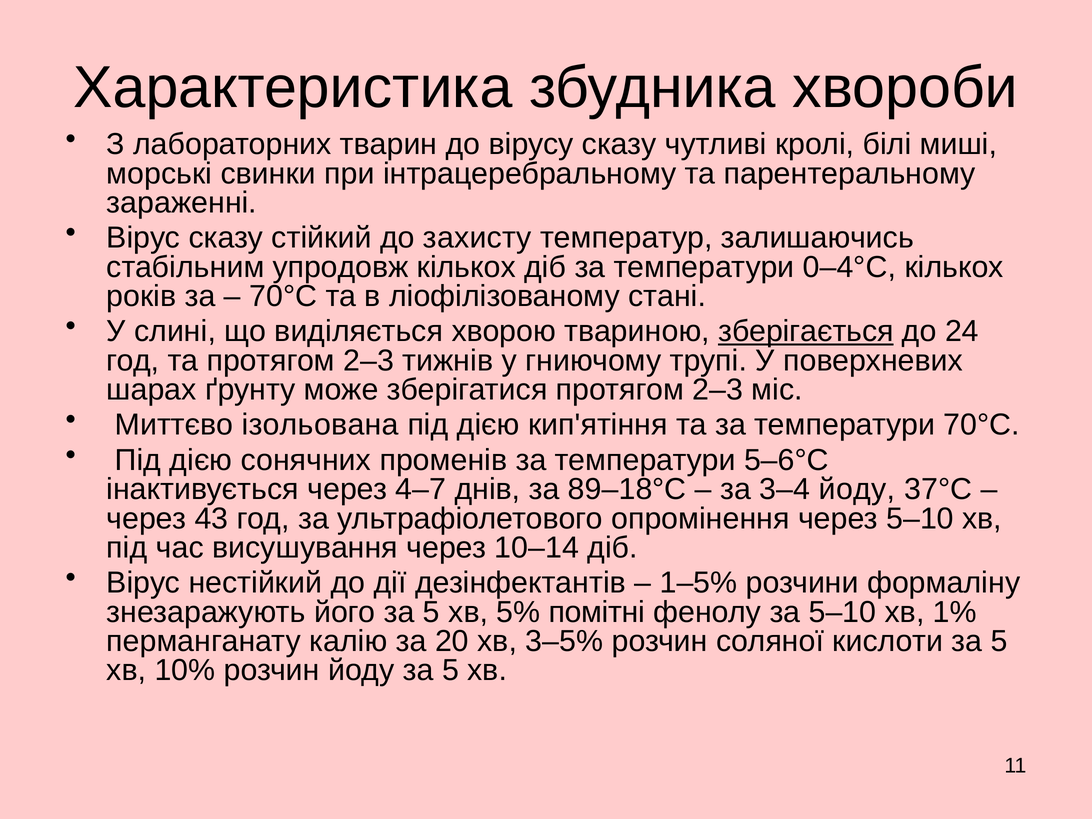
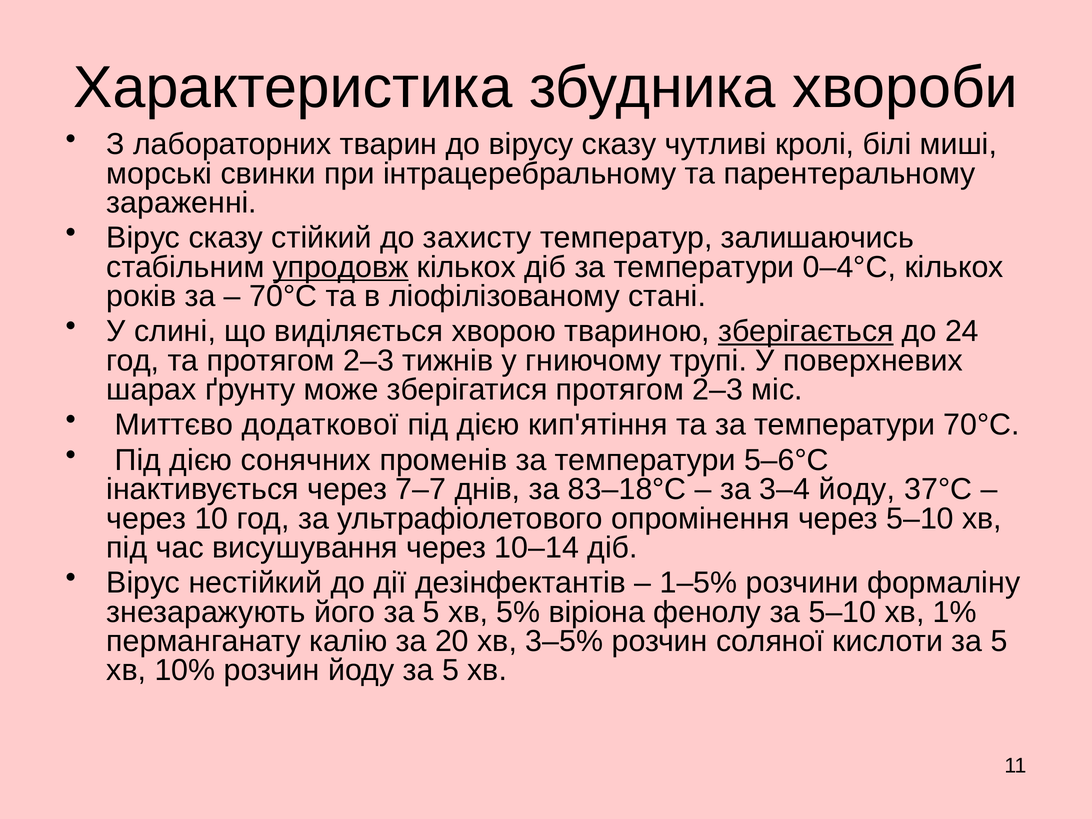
упродовж underline: none -> present (341, 267)
ізольована: ізольована -> додаткової (320, 425)
4–7: 4–7 -> 7–7 (421, 489)
89–18°С: 89–18°С -> 83–18°С (627, 489)
43: 43 -> 10 (211, 518)
помітні: помітні -> віріона (597, 612)
